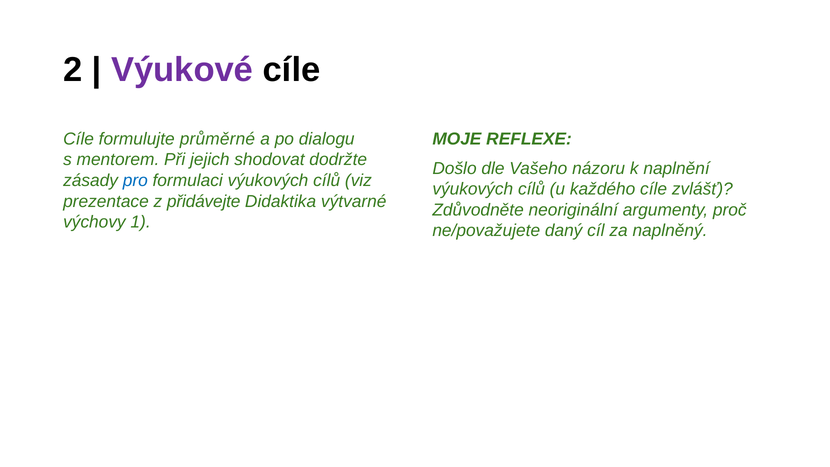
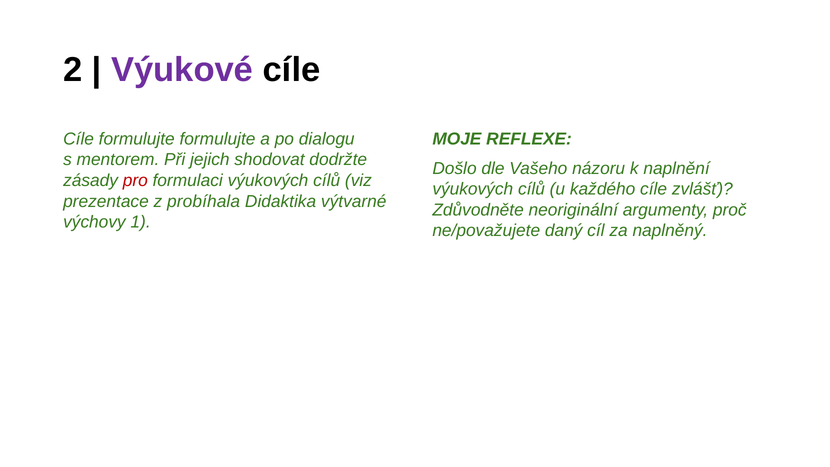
formulujte průměrné: průměrné -> formulujte (218, 139)
pro colour: blue -> red (135, 181)
přidávejte: přidávejte -> probíhala (204, 201)
